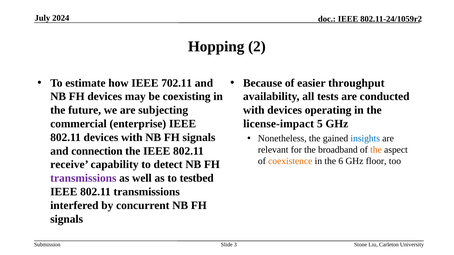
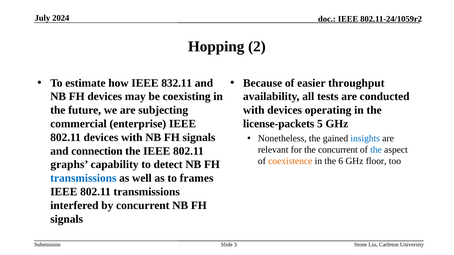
702.11: 702.11 -> 832.11 (177, 83)
license-impact: license-impact -> license-packets (279, 124)
the broadband: broadband -> concurrent (338, 150)
the colour: orange -> blue (376, 150)
receive: receive -> graphs (69, 165)
transmissions colour: purple -> blue (83, 178)
testbed: testbed -> frames (197, 178)
